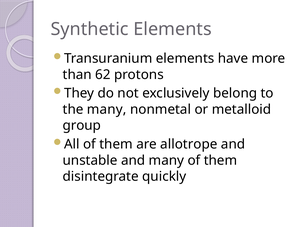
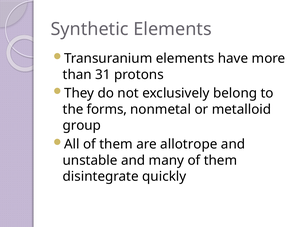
62: 62 -> 31 (103, 75)
the many: many -> forms (107, 110)
